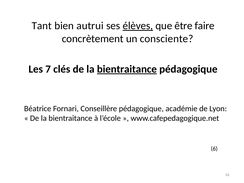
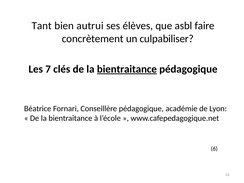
élèves underline: present -> none (138, 26)
être: être -> asbl (183, 26)
consciente: consciente -> culpabiliser (167, 39)
